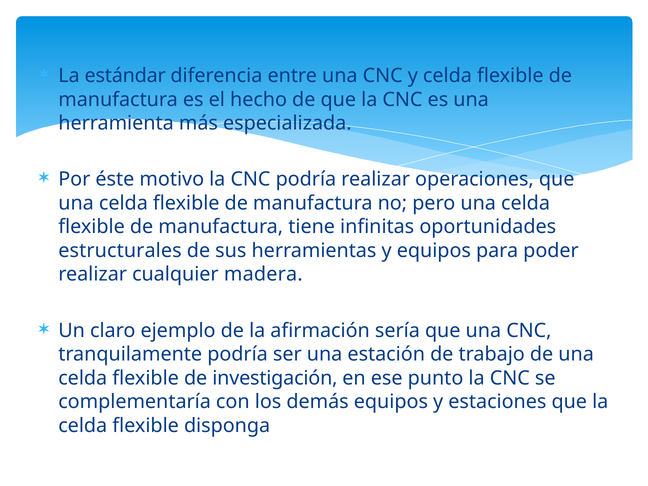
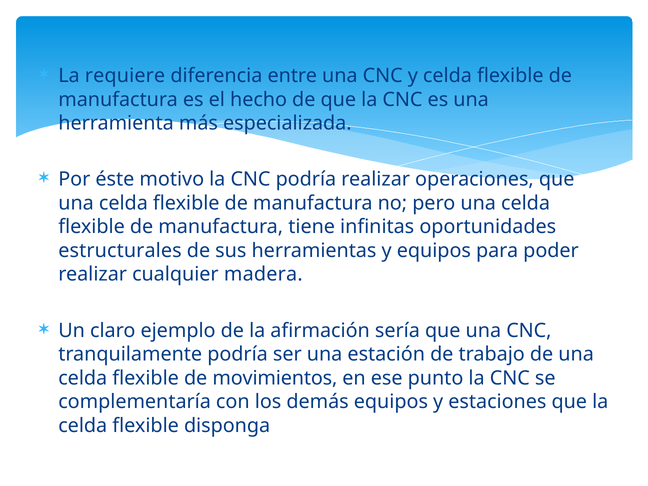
estándar: estándar -> requiere (125, 76)
investigación: investigación -> movimientos (275, 378)
